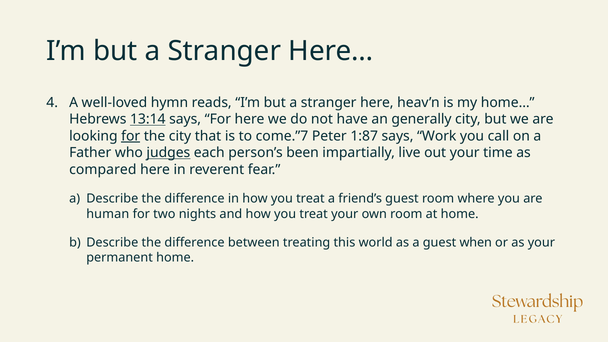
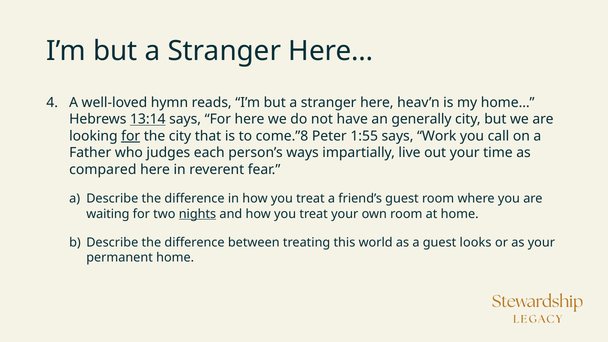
come.”7: come.”7 -> come.”8 (282, 136)
1:87: 1:87 -> 1:55 (364, 136)
judges underline: present -> none (168, 153)
been: been -> ways (303, 153)
human: human -> waiting (108, 214)
nights underline: none -> present (197, 214)
when: when -> looks (476, 242)
